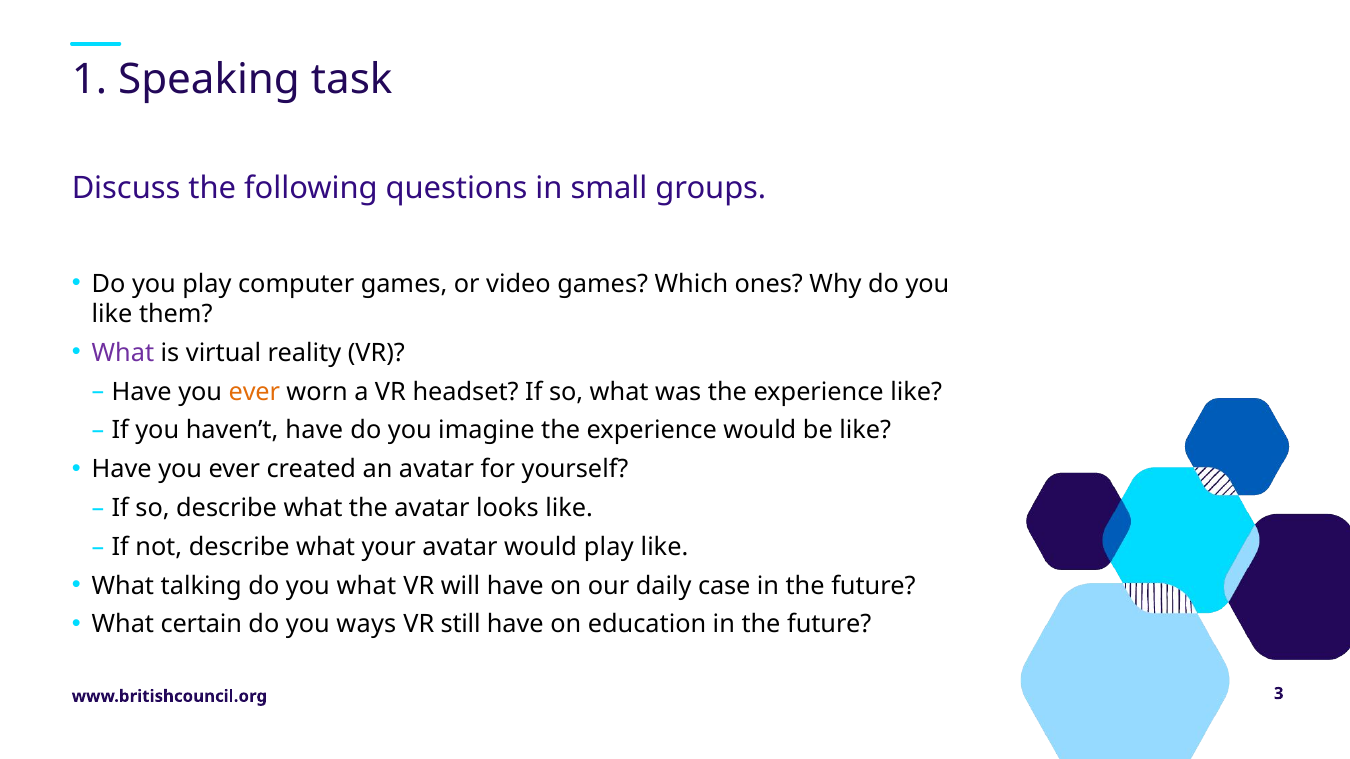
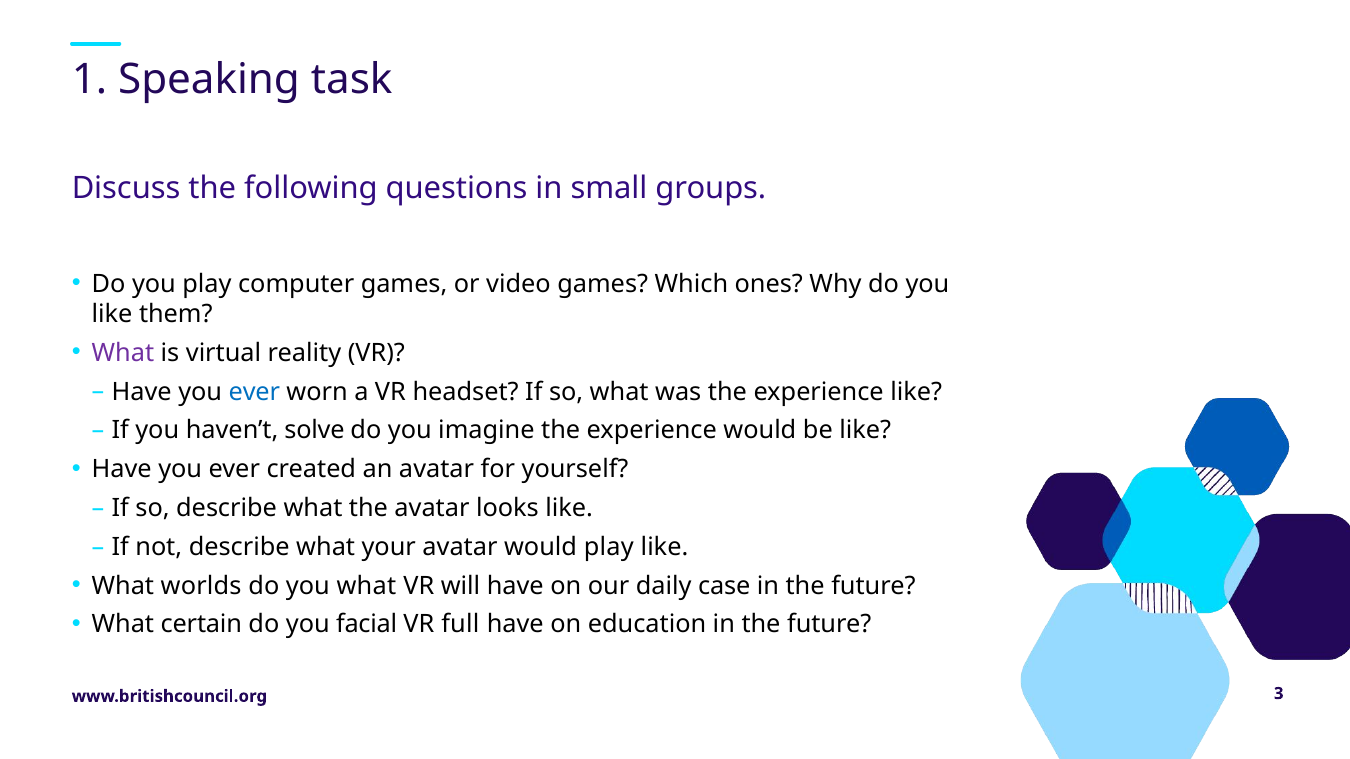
ever colour: orange -> blue (254, 392)
haven’t have: have -> solve (315, 431)
talking: talking -> worlds (201, 586)
ways: ways -> facial (367, 625)
still: still -> full (460, 625)
